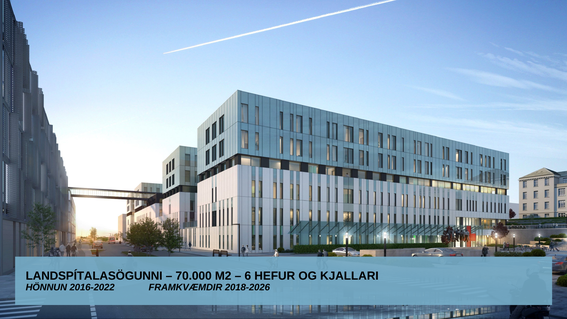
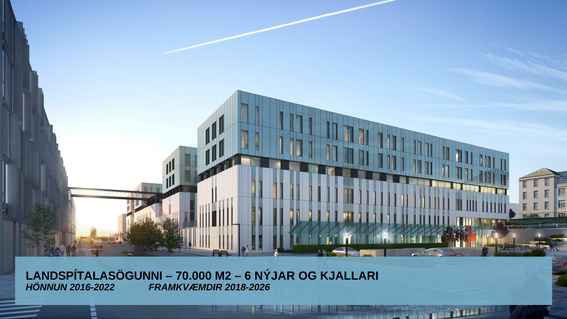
HEFUR: HEFUR -> NÝJAR (275, 276)
